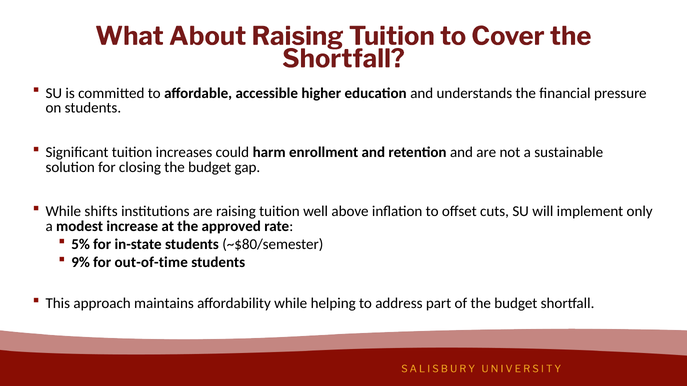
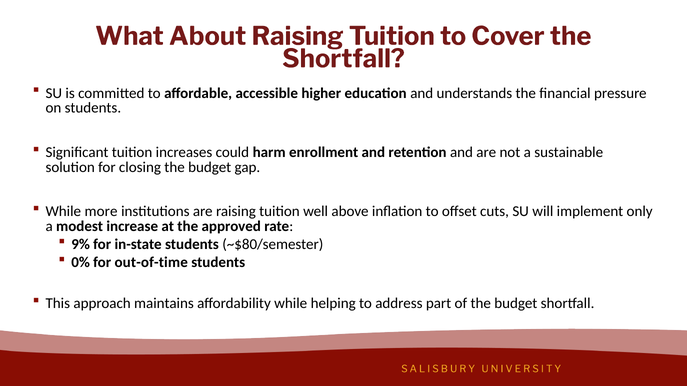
shifts: shifts -> more (101, 212)
5%: 5% -> 9% (81, 245)
9%: 9% -> 0% (81, 263)
